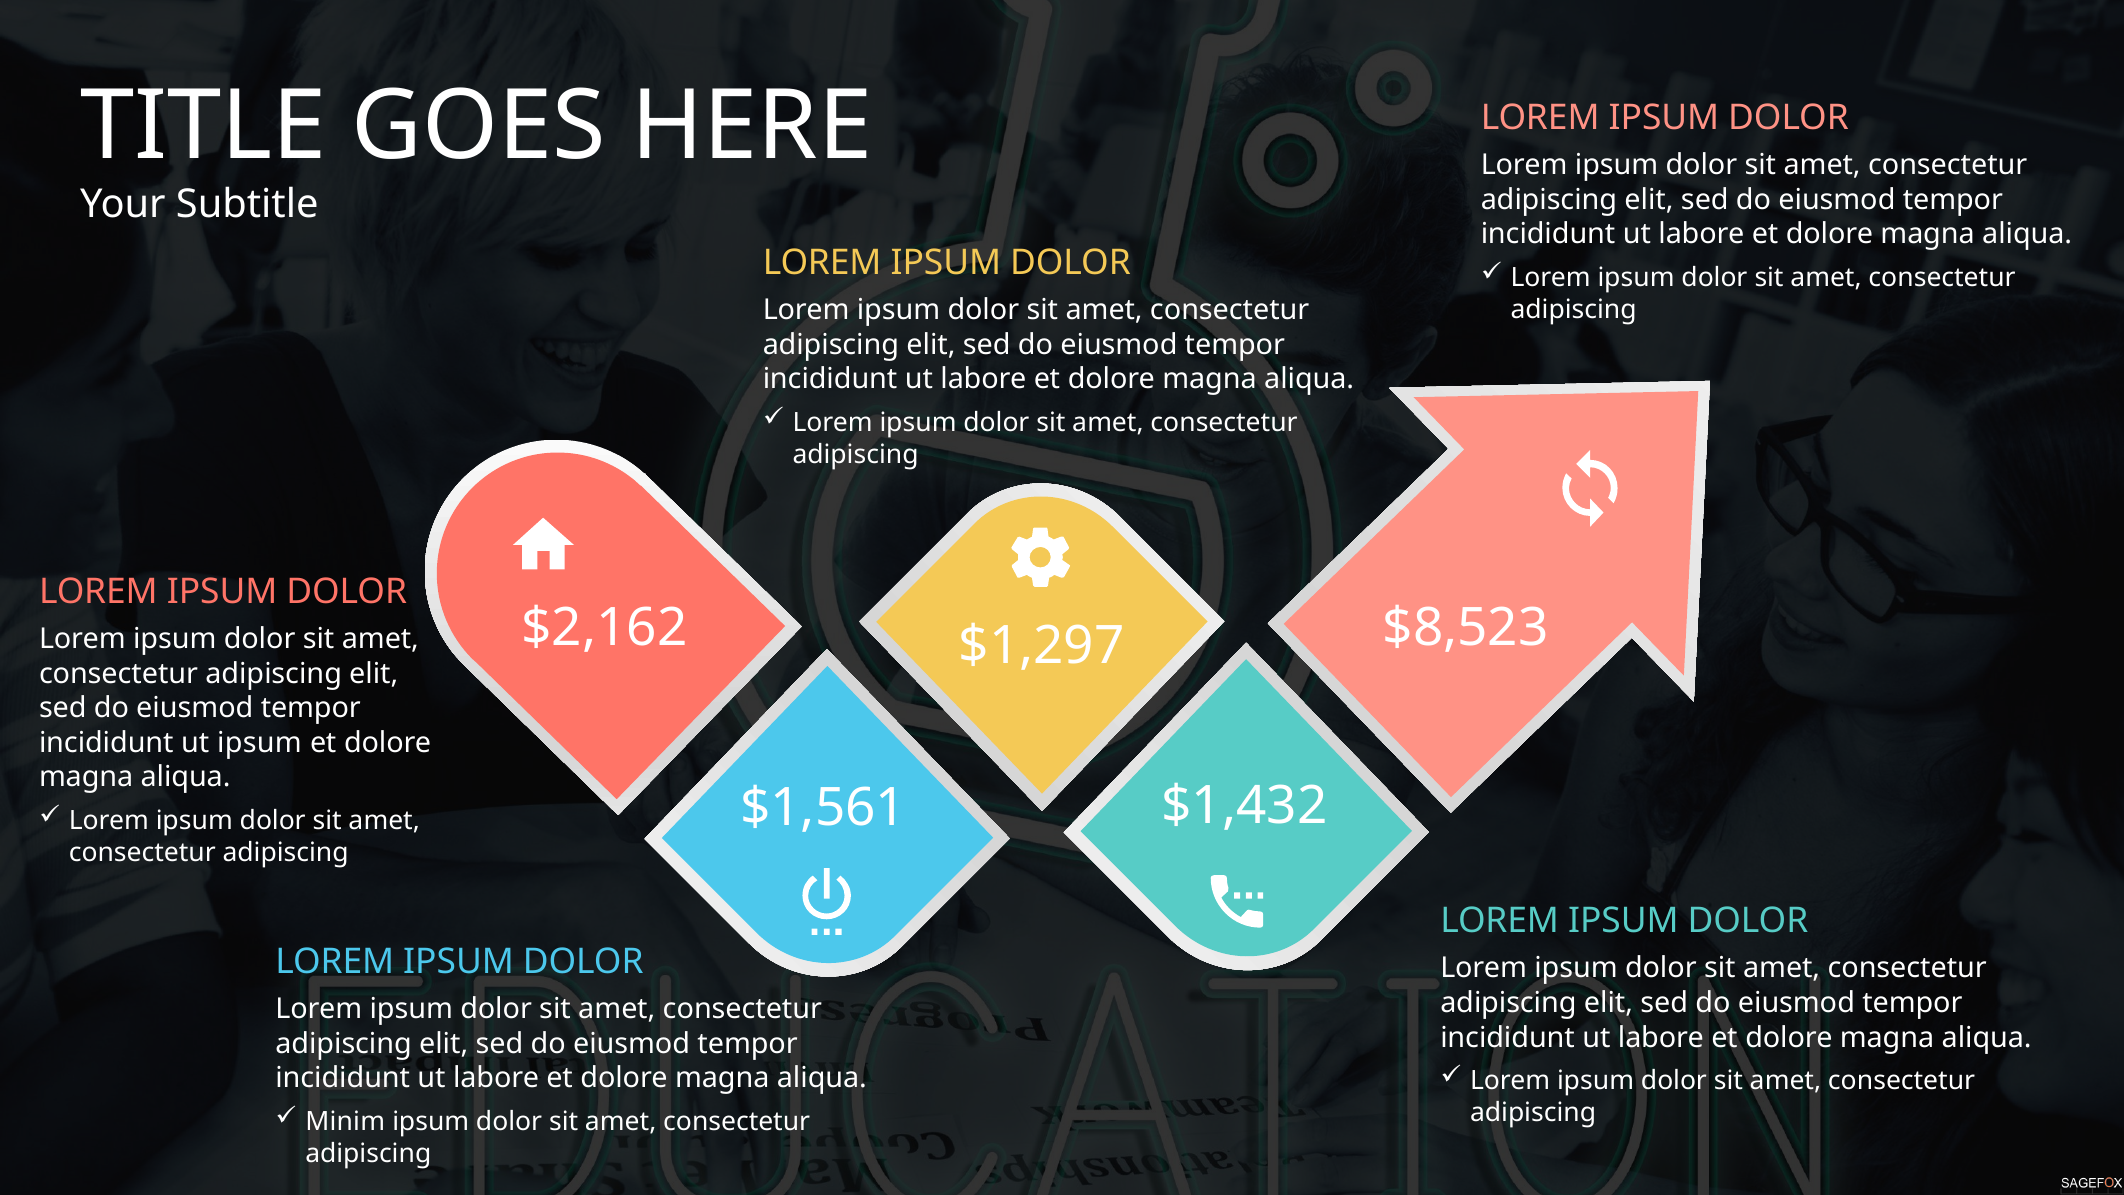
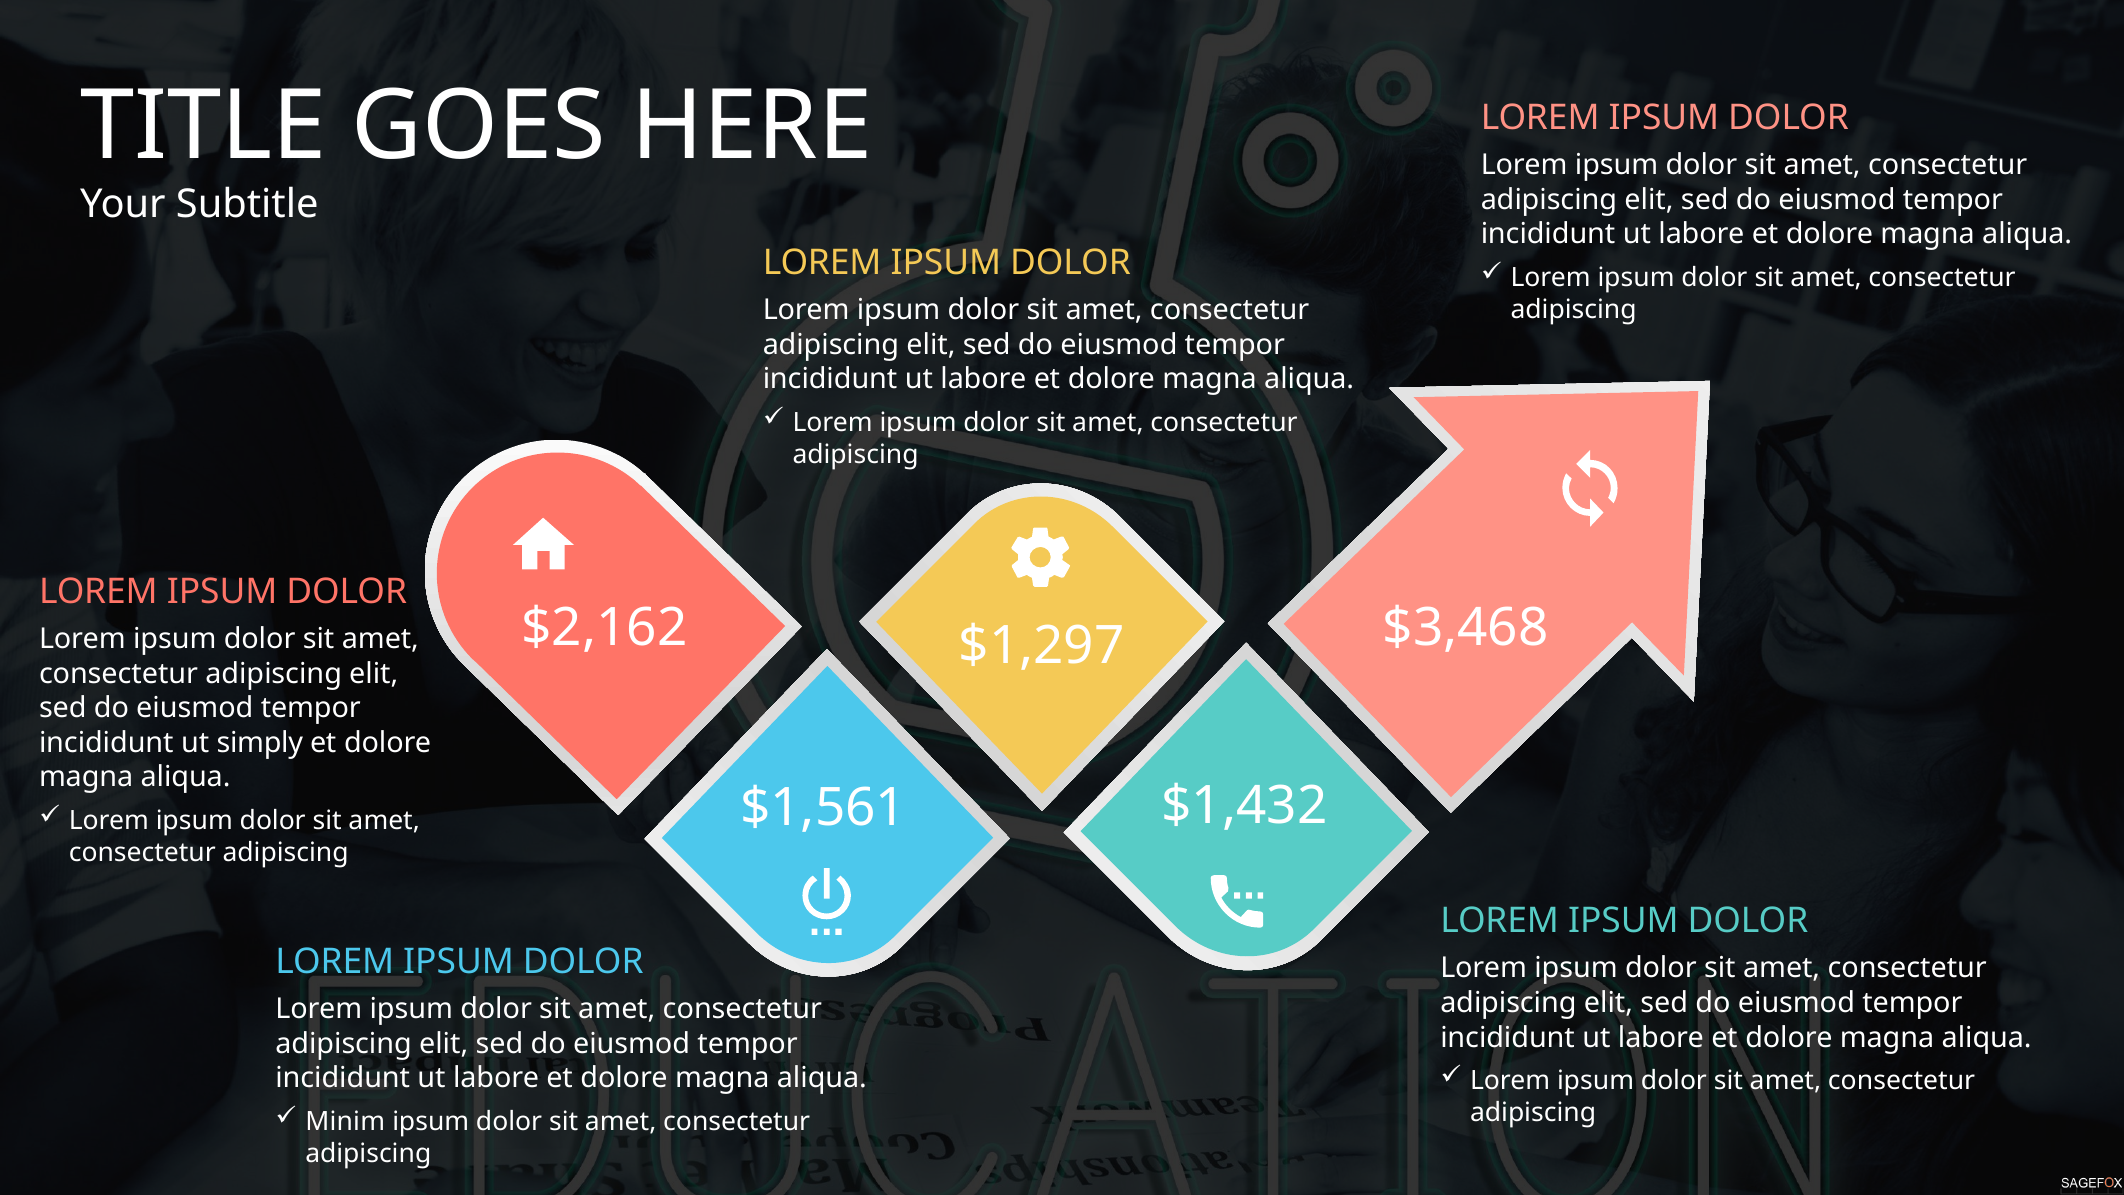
$8,523: $8,523 -> $3,468 (1466, 628)
ut ipsum: ipsum -> simply (260, 743)
